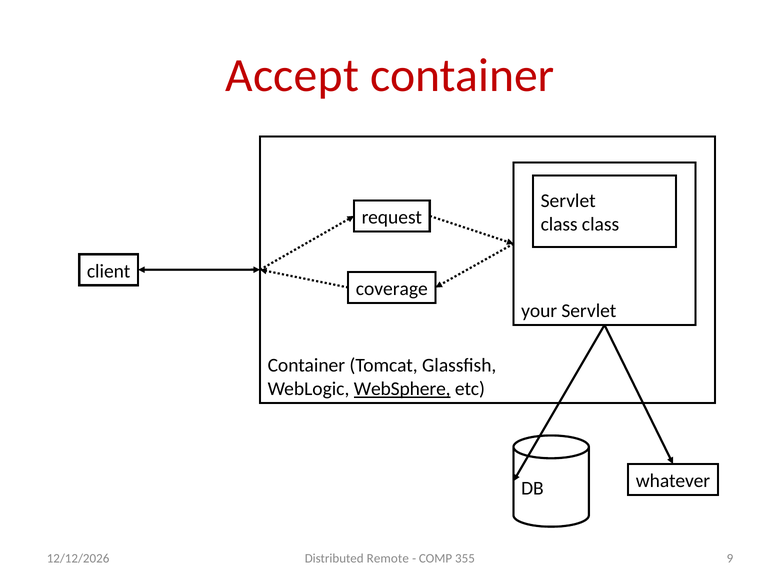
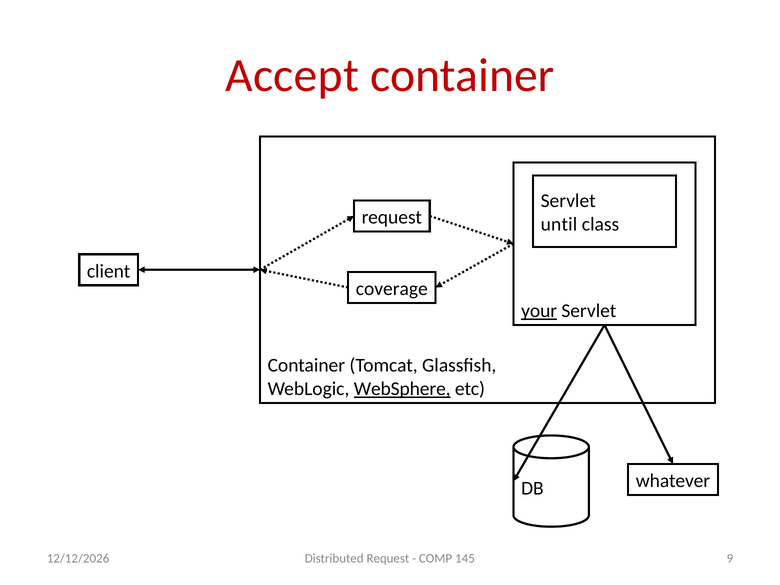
class: class -> until (559, 224)
your underline: none -> present (539, 311)
Distributed Remote: Remote -> Request (388, 559)
355: 355 -> 145 (465, 559)
